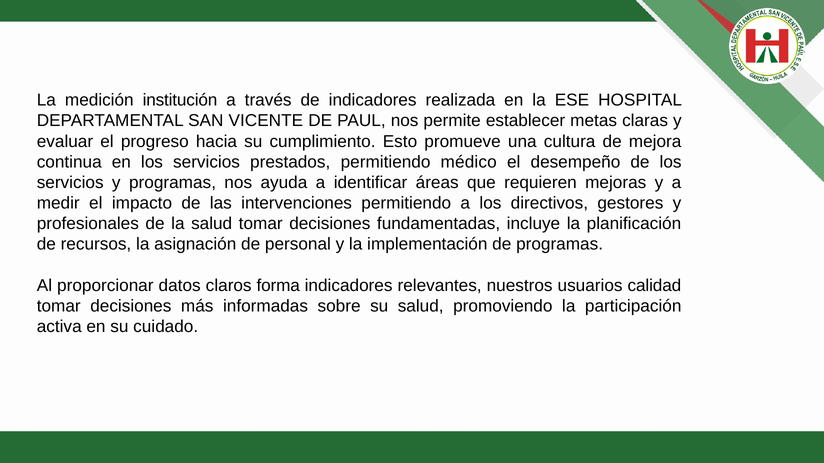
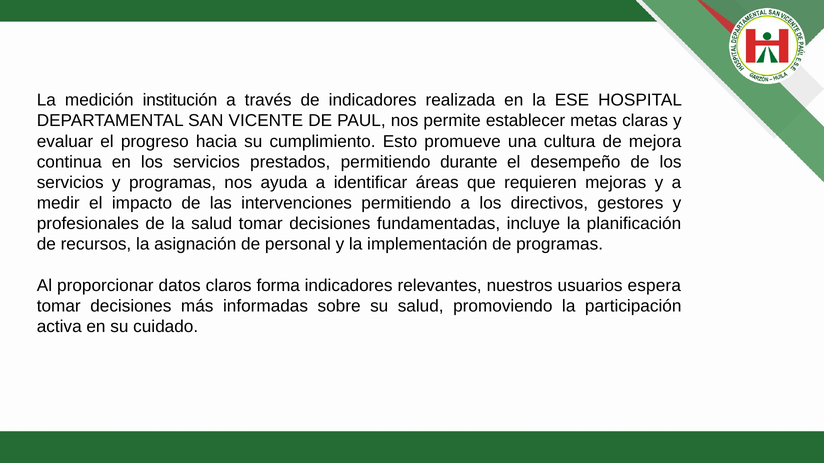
médico: médico -> durante (469, 162)
calidad: calidad -> espera (654, 286)
